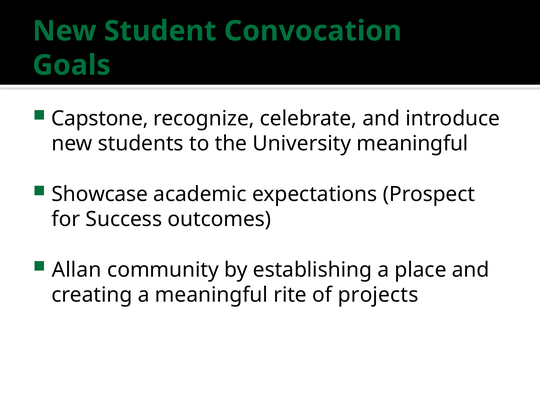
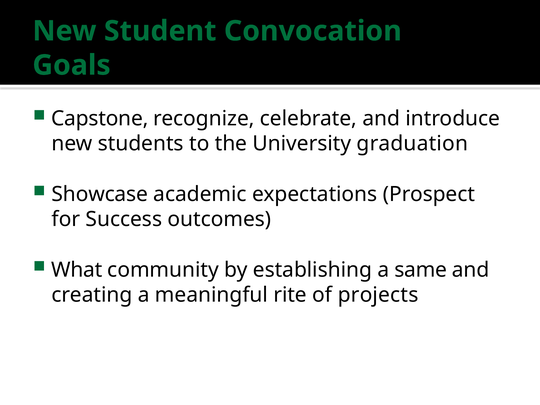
University meaningful: meaningful -> graduation (412, 144)
Allan: Allan -> What (77, 270)
place: place -> same (421, 270)
